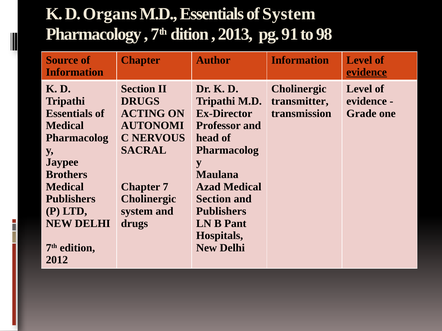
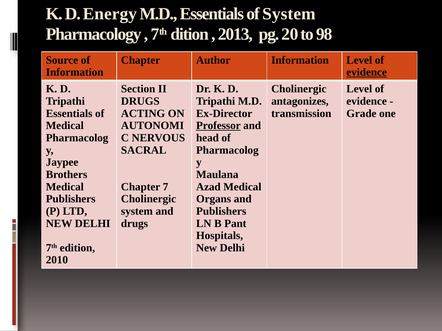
Organs: Organs -> Energy (110, 14)
91: 91 -> 20 (290, 34)
transmitter: transmitter -> antagonizes (300, 101)
Professor underline: none -> present (218, 126)
Section: Section -> Organs (214, 199)
2012: 2012 -> 2010 (57, 260)
